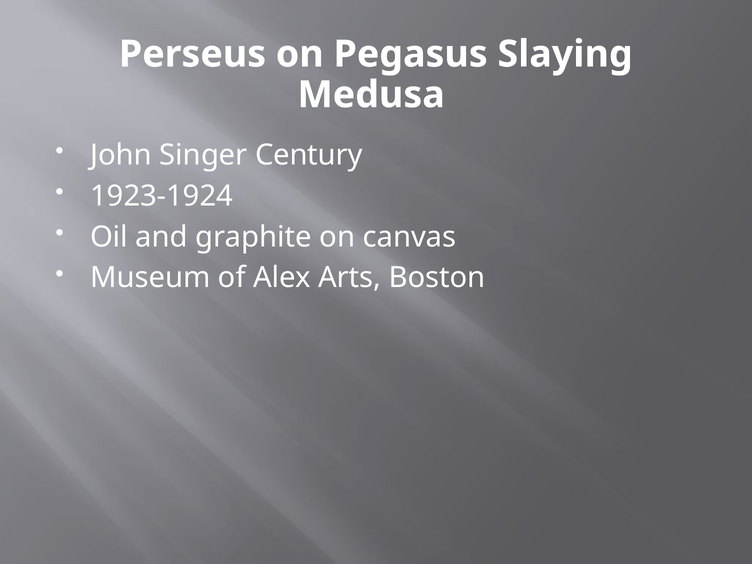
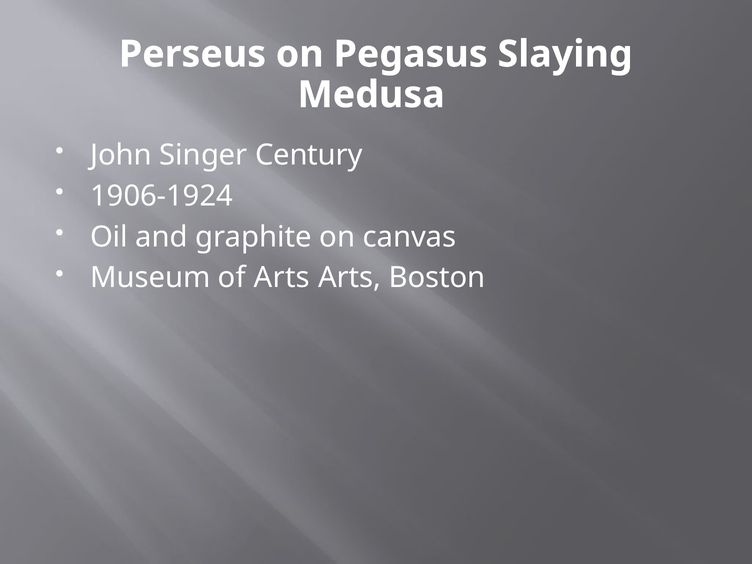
1923-1924: 1923-1924 -> 1906-1924 (162, 196)
of Alex: Alex -> Arts (282, 278)
